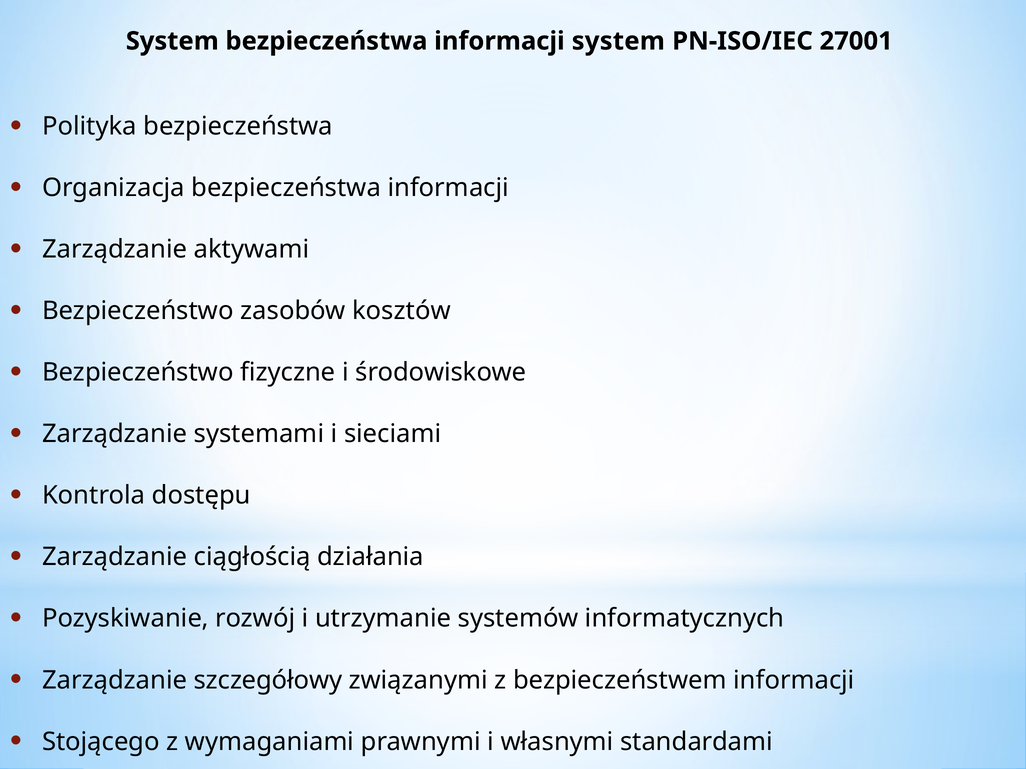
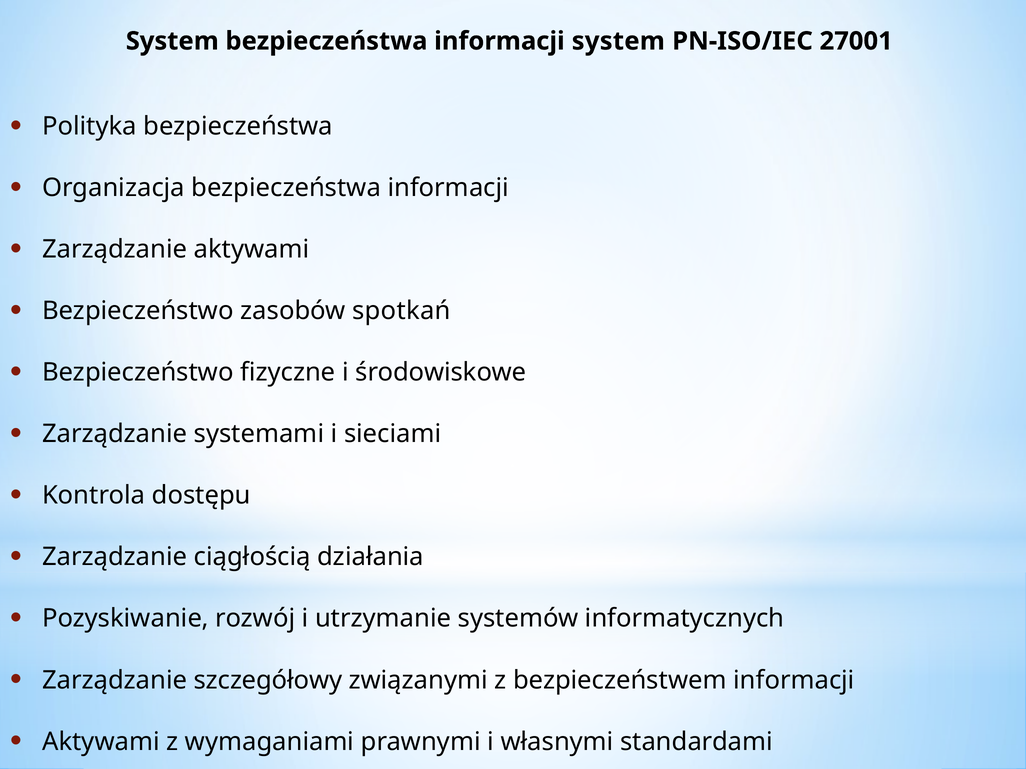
kosztów: kosztów -> spotkań (401, 311)
Stojącego: Stojącego -> Aktywami (101, 742)
